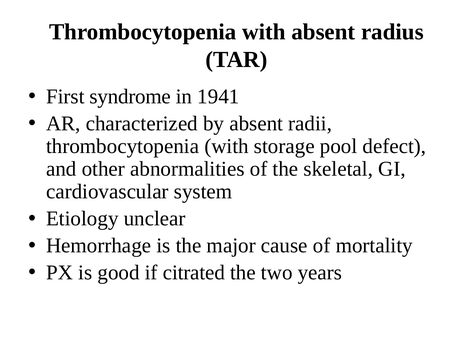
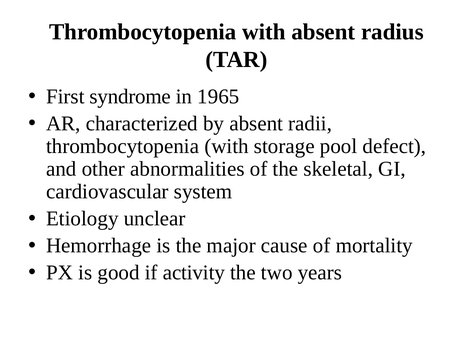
1941: 1941 -> 1965 (218, 96)
citrated: citrated -> activity (194, 272)
